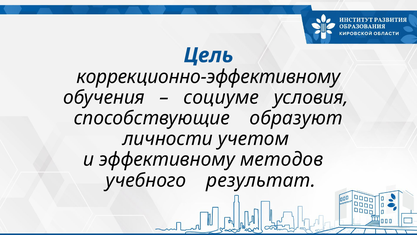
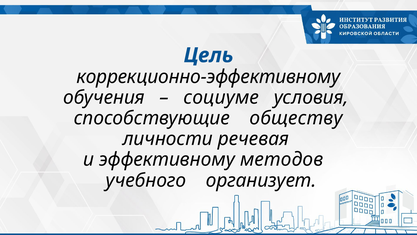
образуют: образуют -> обществу (296, 118)
учетом: учетом -> речевая (253, 139)
результат: результат -> организует (261, 180)
